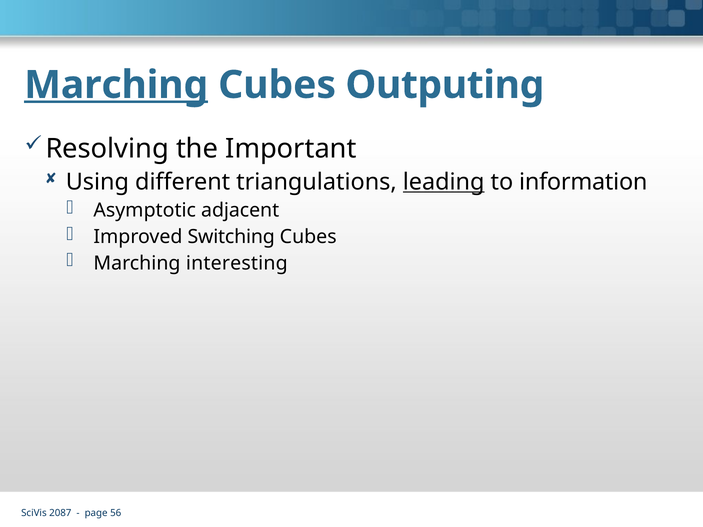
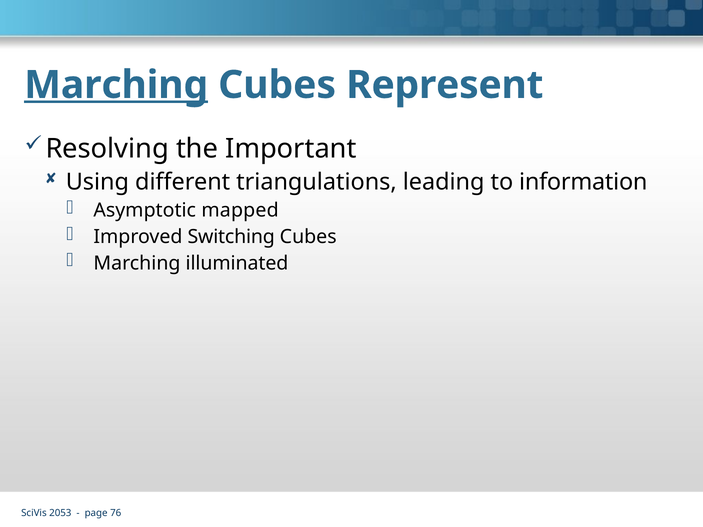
Outputing: Outputing -> Represent (445, 85)
leading underline: present -> none (444, 182)
adjacent: adjacent -> mapped (240, 210)
interesting: interesting -> illuminated (237, 263)
2087: 2087 -> 2053 (60, 513)
56: 56 -> 76 (116, 513)
